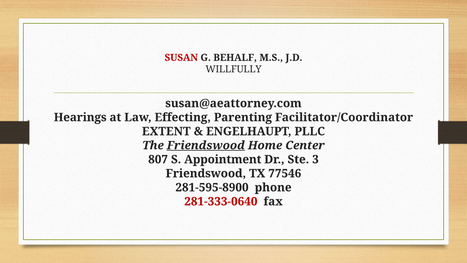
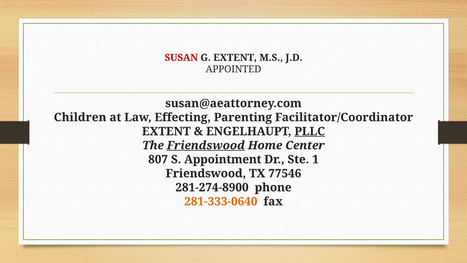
G BEHALF: BEHALF -> EXTENT (235, 58)
WILLFULLY: WILLFULLY -> APPOINTED (234, 69)
Hearings: Hearings -> Children (80, 117)
PLLC underline: none -> present (310, 131)
3: 3 -> 1 (315, 159)
281-595-8900: 281-595-8900 -> 281-274-8900 (212, 187)
281-333-0640 colour: red -> orange (221, 201)
